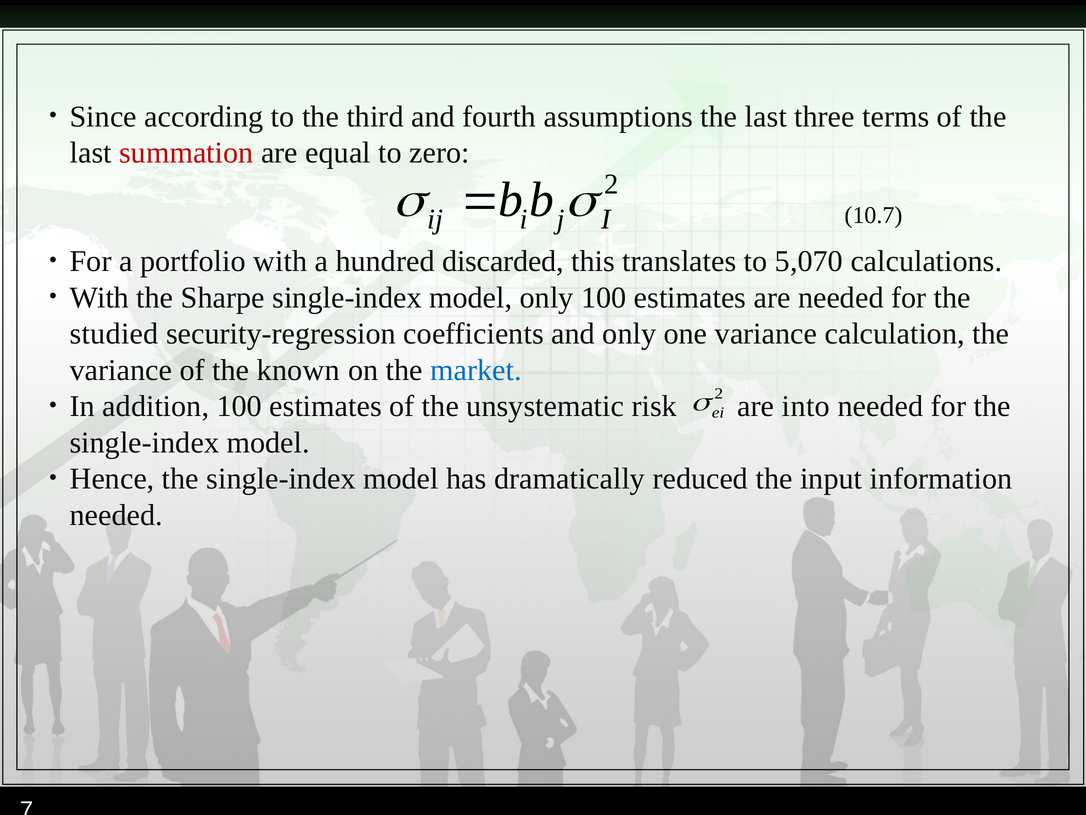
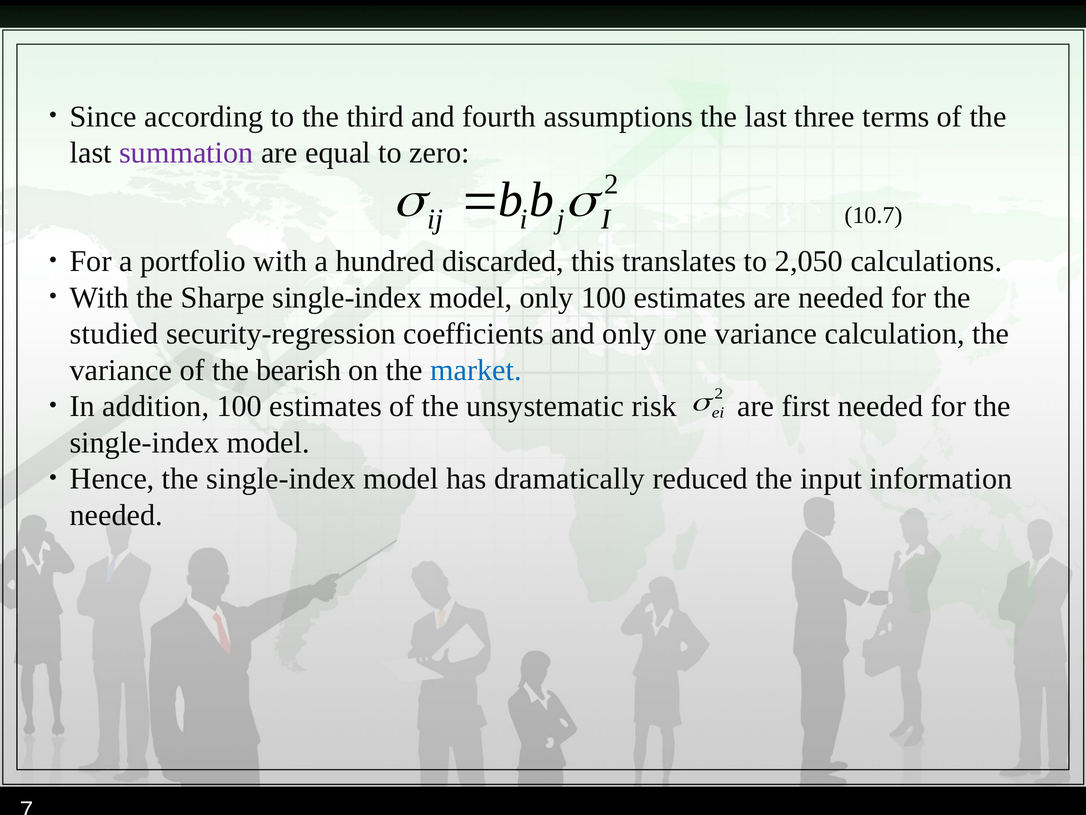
summation colour: red -> purple (186, 153)
5,070: 5,070 -> 2,050 (809, 261)
known: known -> bearish (299, 370)
into: into -> first (806, 406)
